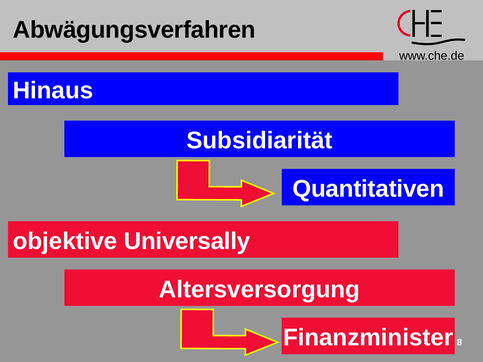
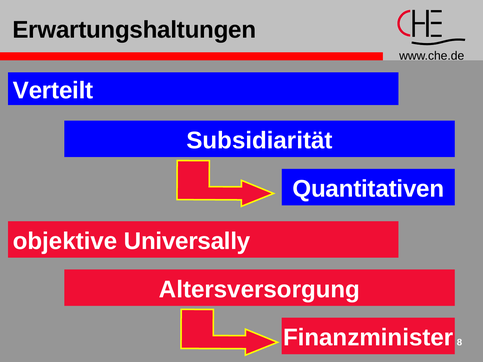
Abwägungsverfahren: Abwägungsverfahren -> Erwartungshaltungen (134, 30)
Hinaus: Hinaus -> Verteilt (53, 90)
